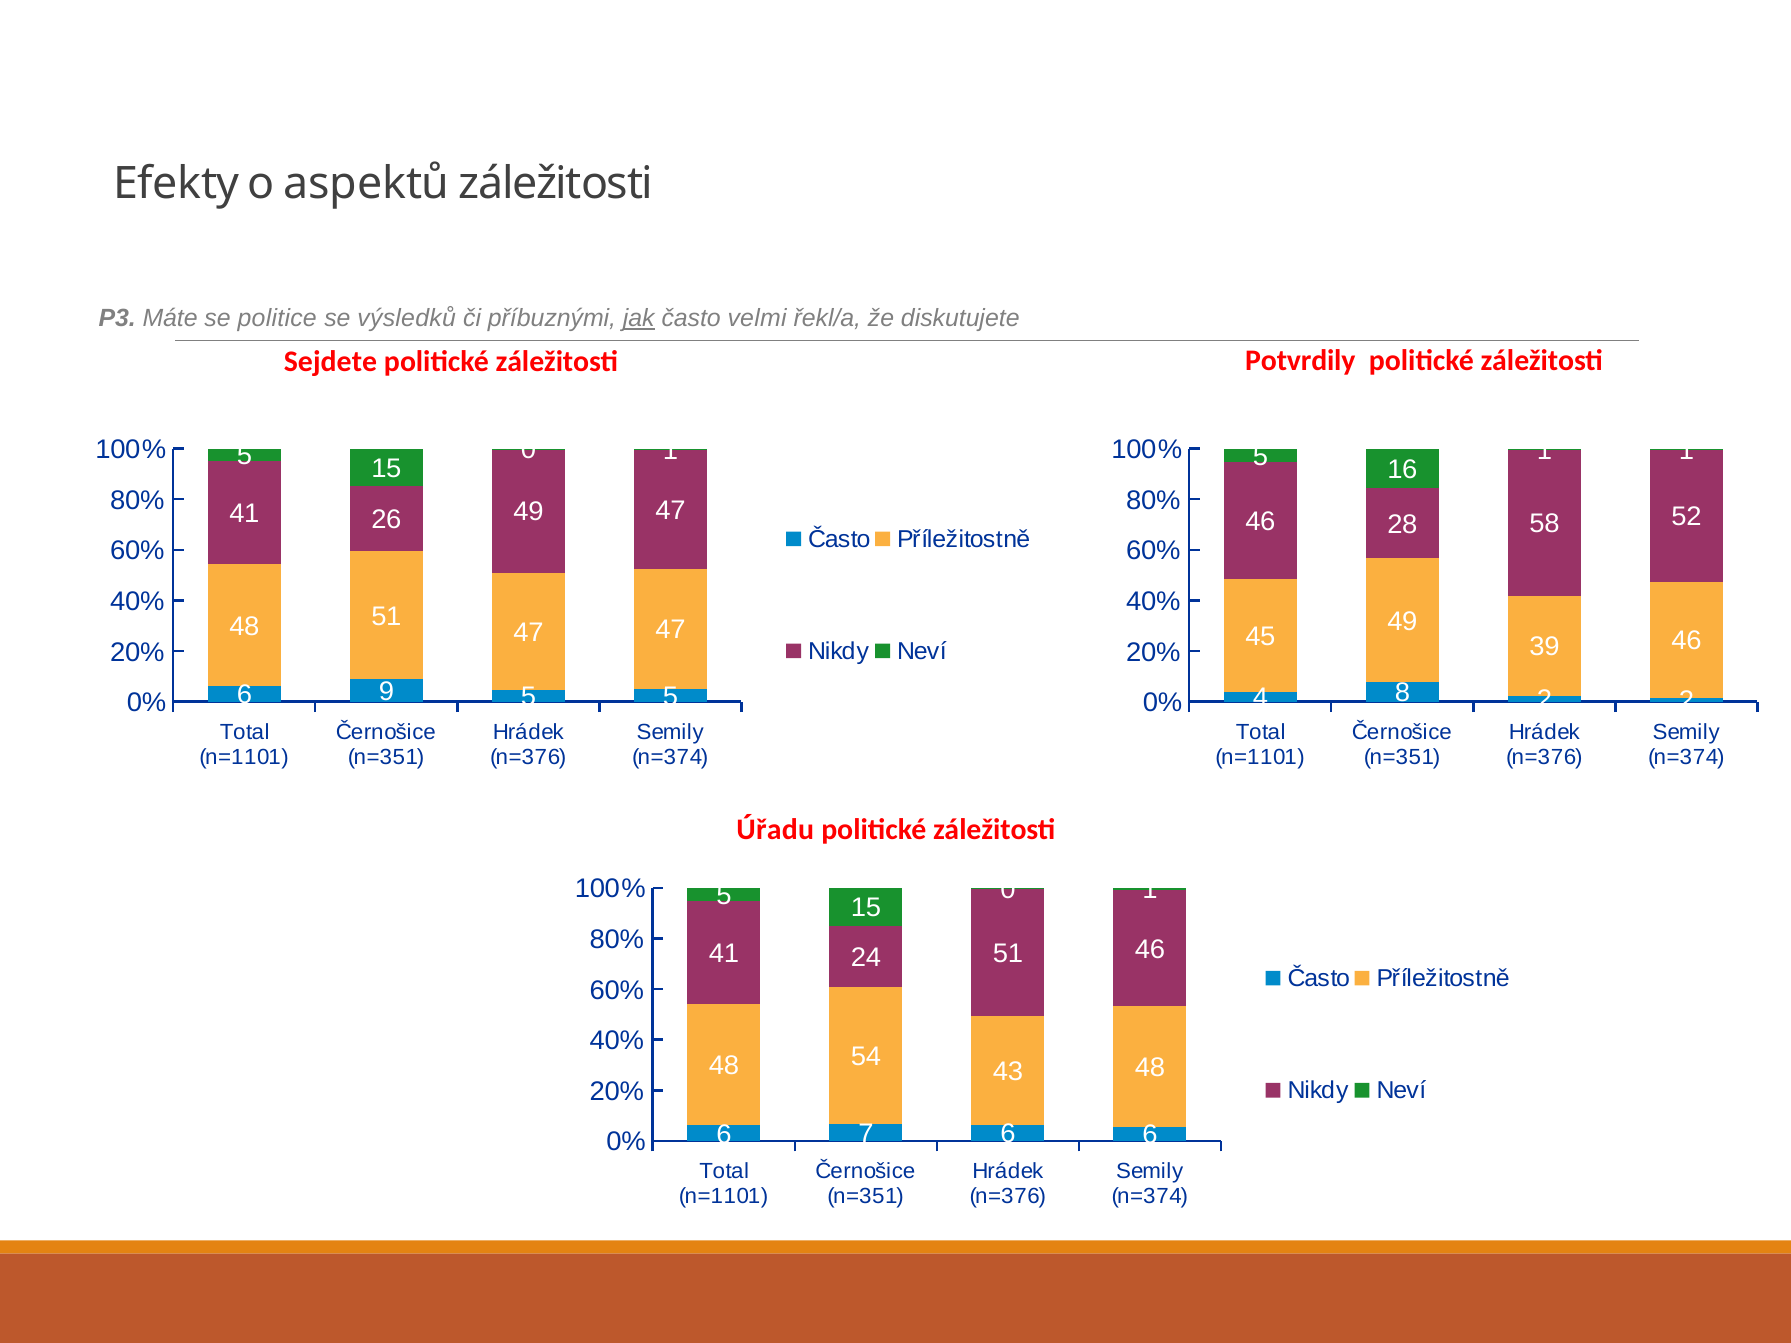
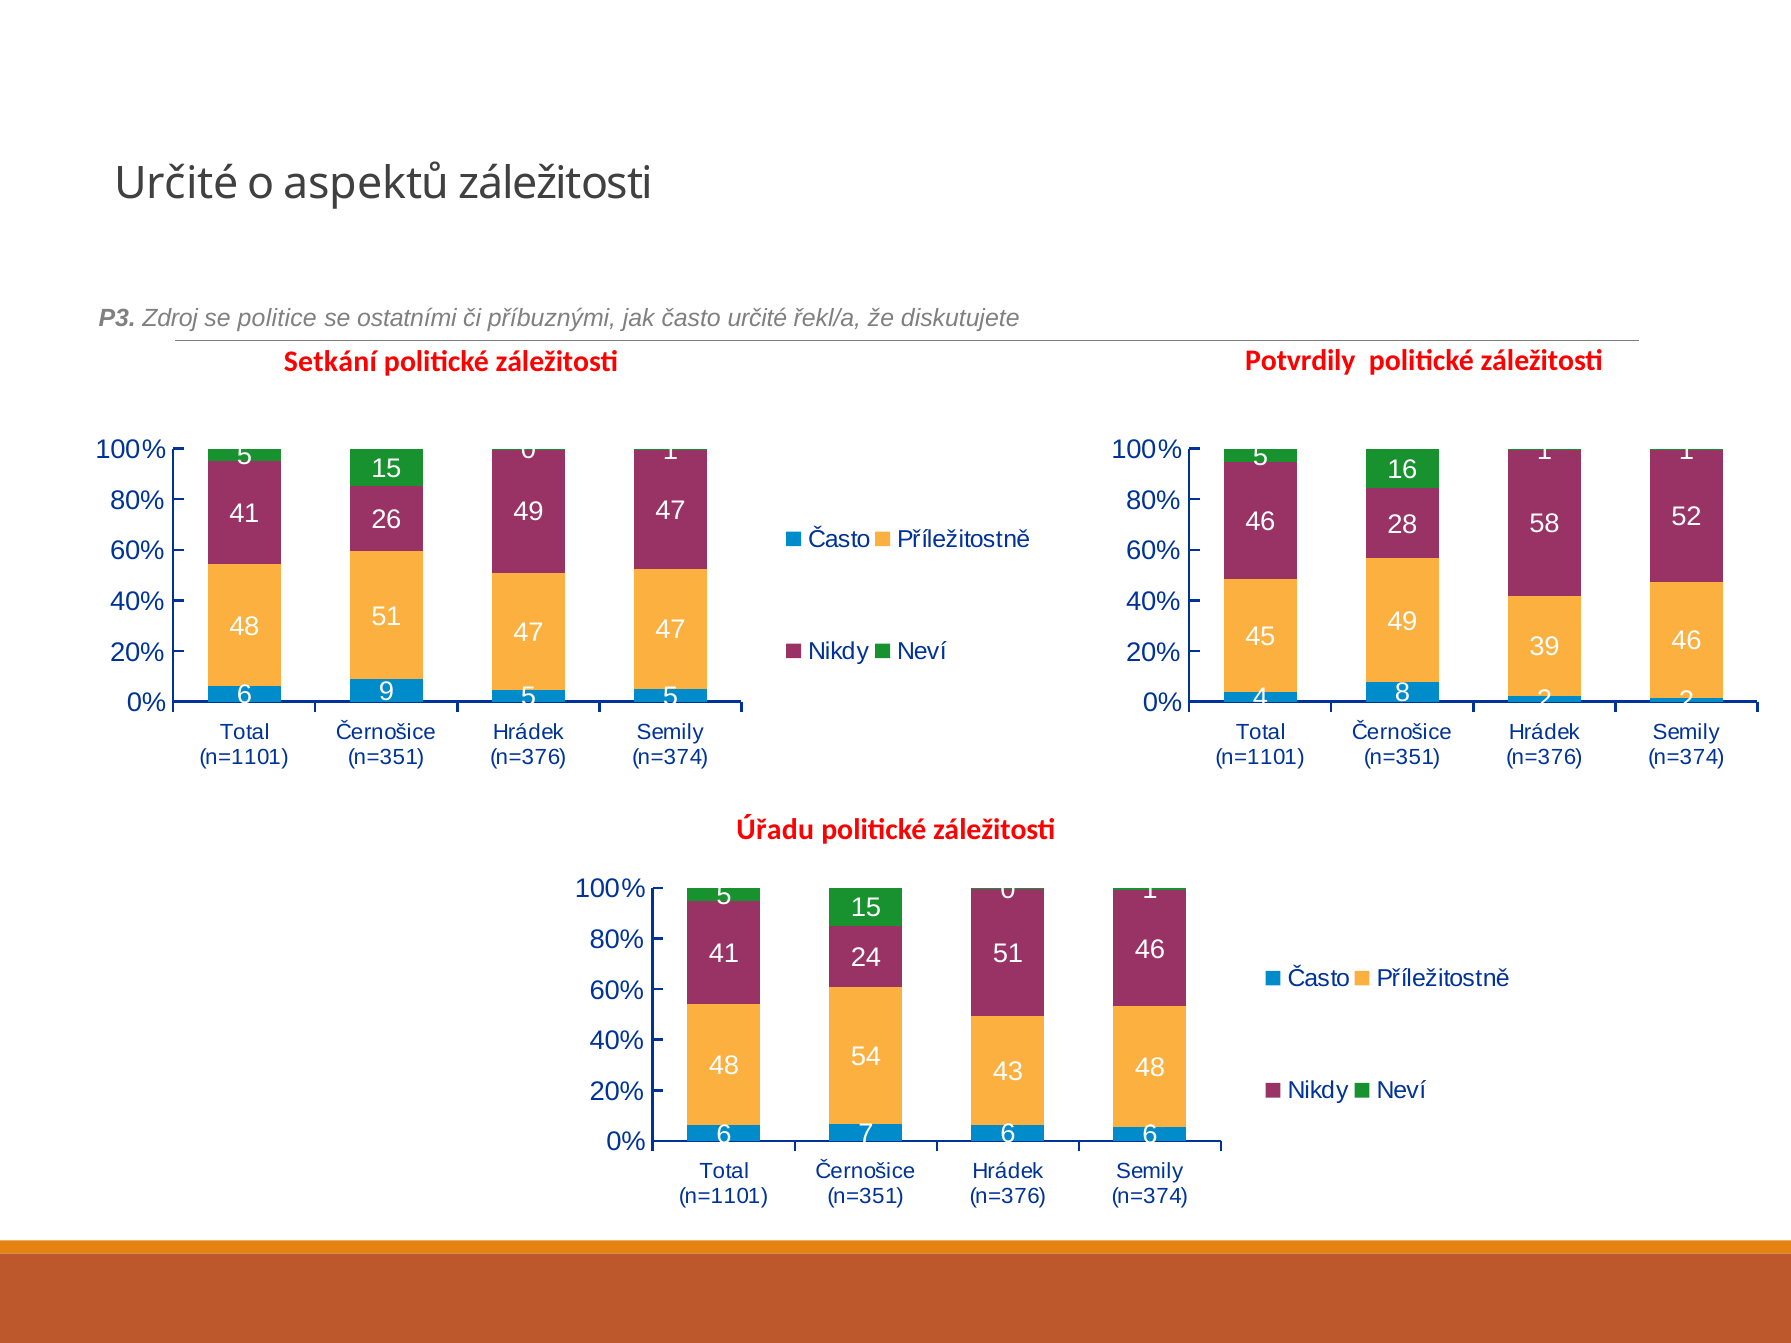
Efekty: Efekty -> Určité (176, 184)
Máte: Máte -> Zdroj (170, 318)
výsledků: výsledků -> ostatními (407, 318)
jak underline: present -> none (639, 318)
často velmi: velmi -> určité (757, 318)
Sejdete: Sejdete -> Setkání (330, 362)
